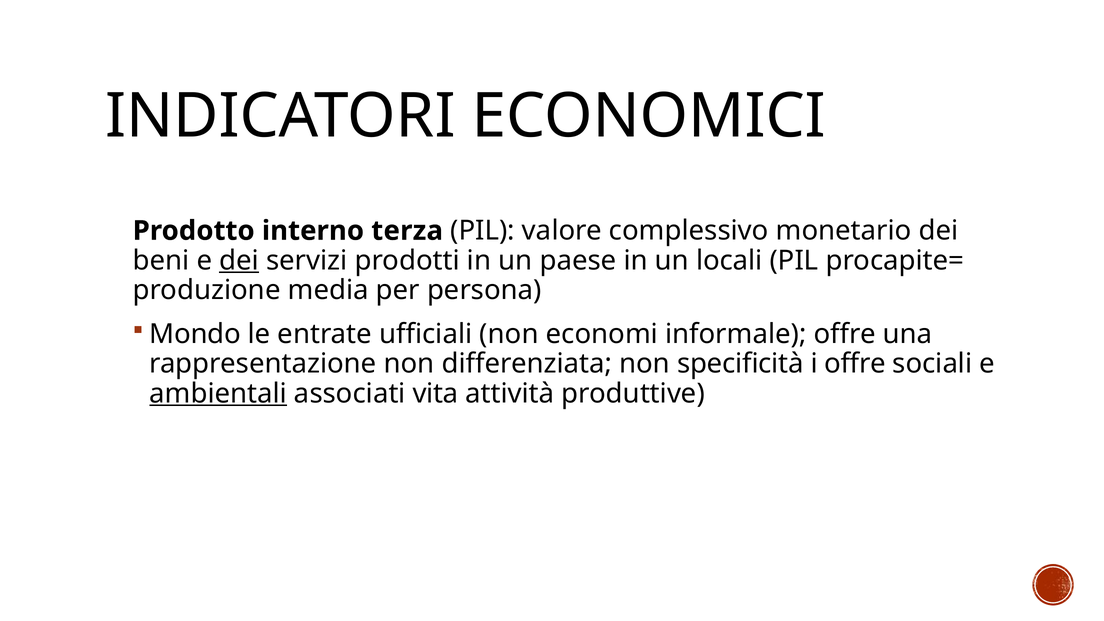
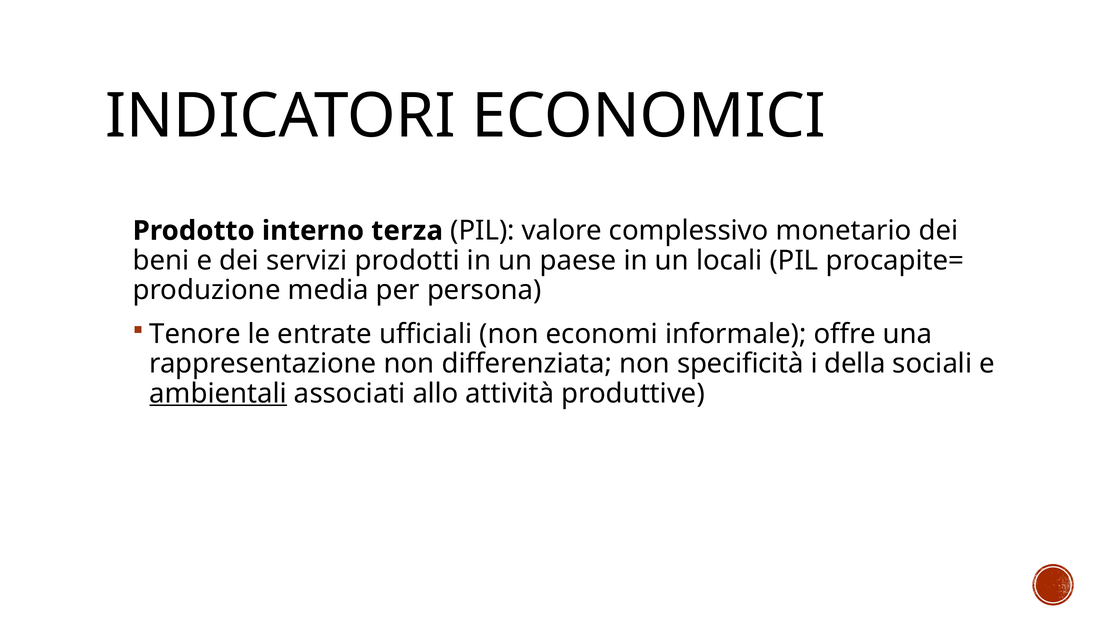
dei underline: present -> none (239, 261)
Mondo: Mondo -> Tenore (195, 334)
i offre: offre -> della (855, 364)
vita: vita -> allo (436, 394)
